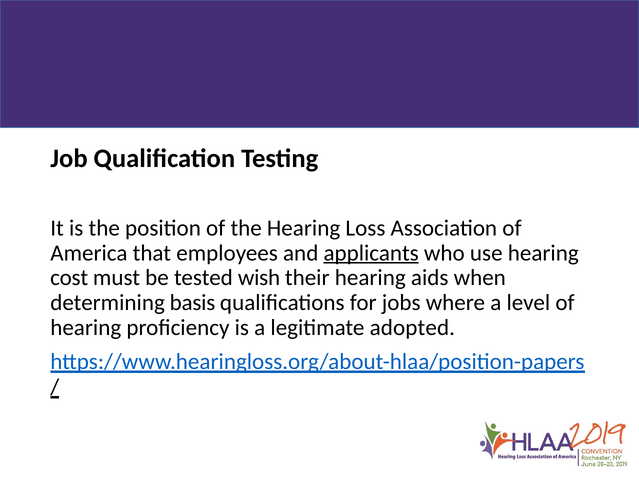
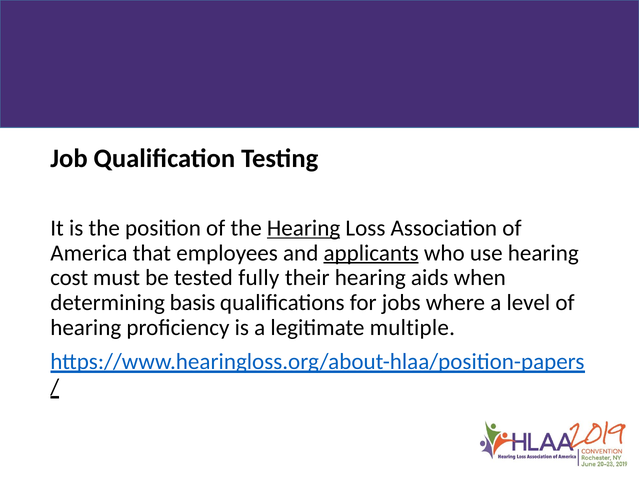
Hearing underline: none -> present (304, 228)
wish: wish -> fully (259, 278)
adopted: adopted -> multiple (412, 328)
